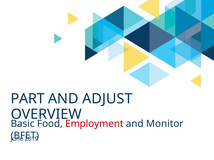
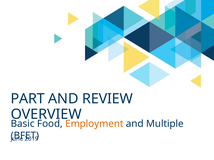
ADJUST: ADJUST -> REVIEW (108, 99)
Employment colour: red -> orange (94, 124)
Monitor: Monitor -> Multiple (165, 124)
